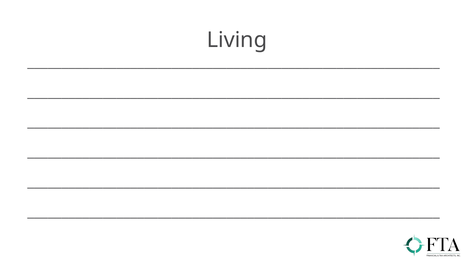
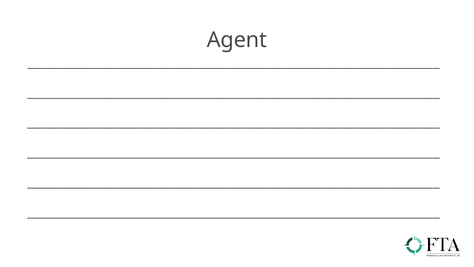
Living: Living -> Agent (237, 40)
